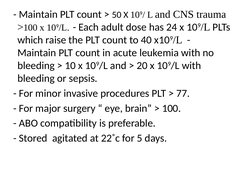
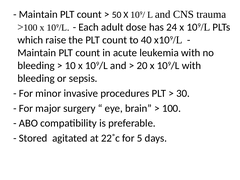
77: 77 -> 30 (183, 93)
